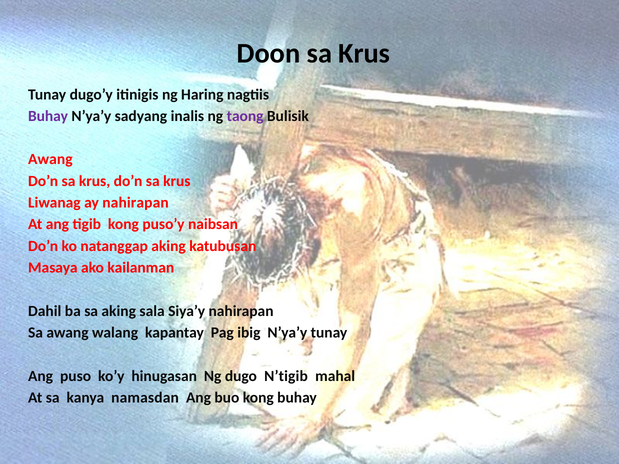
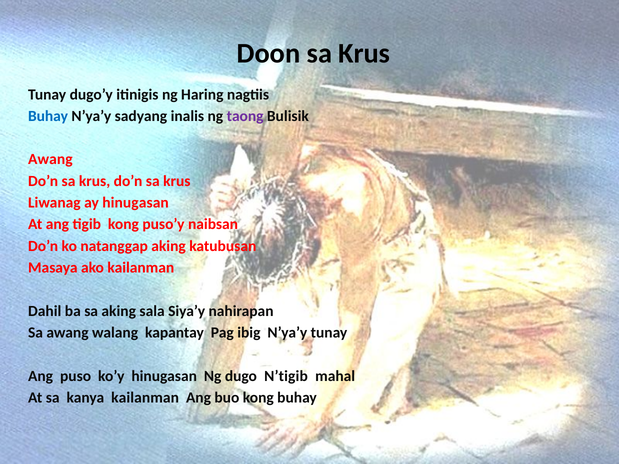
Buhay colour: purple -> blue (48, 116)
ay nahirapan: nahirapan -> hinugasan (136, 203)
kanya namasdan: namasdan -> kailanman (145, 398)
